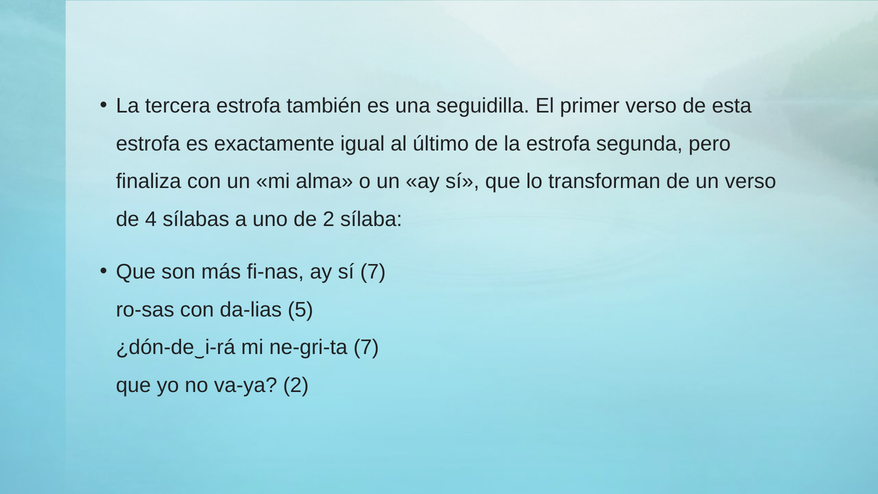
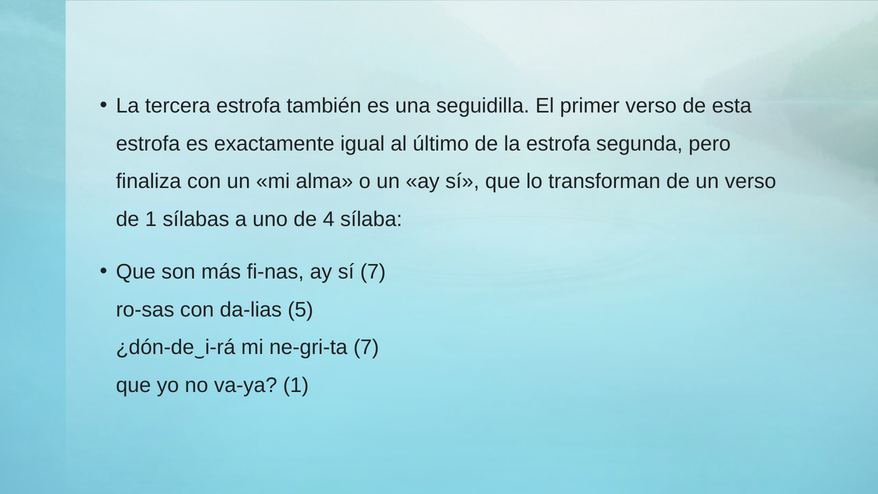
de 4: 4 -> 1 (151, 219)
de 2: 2 -> 4 (329, 219)
va-ya 2: 2 -> 1 (296, 385)
